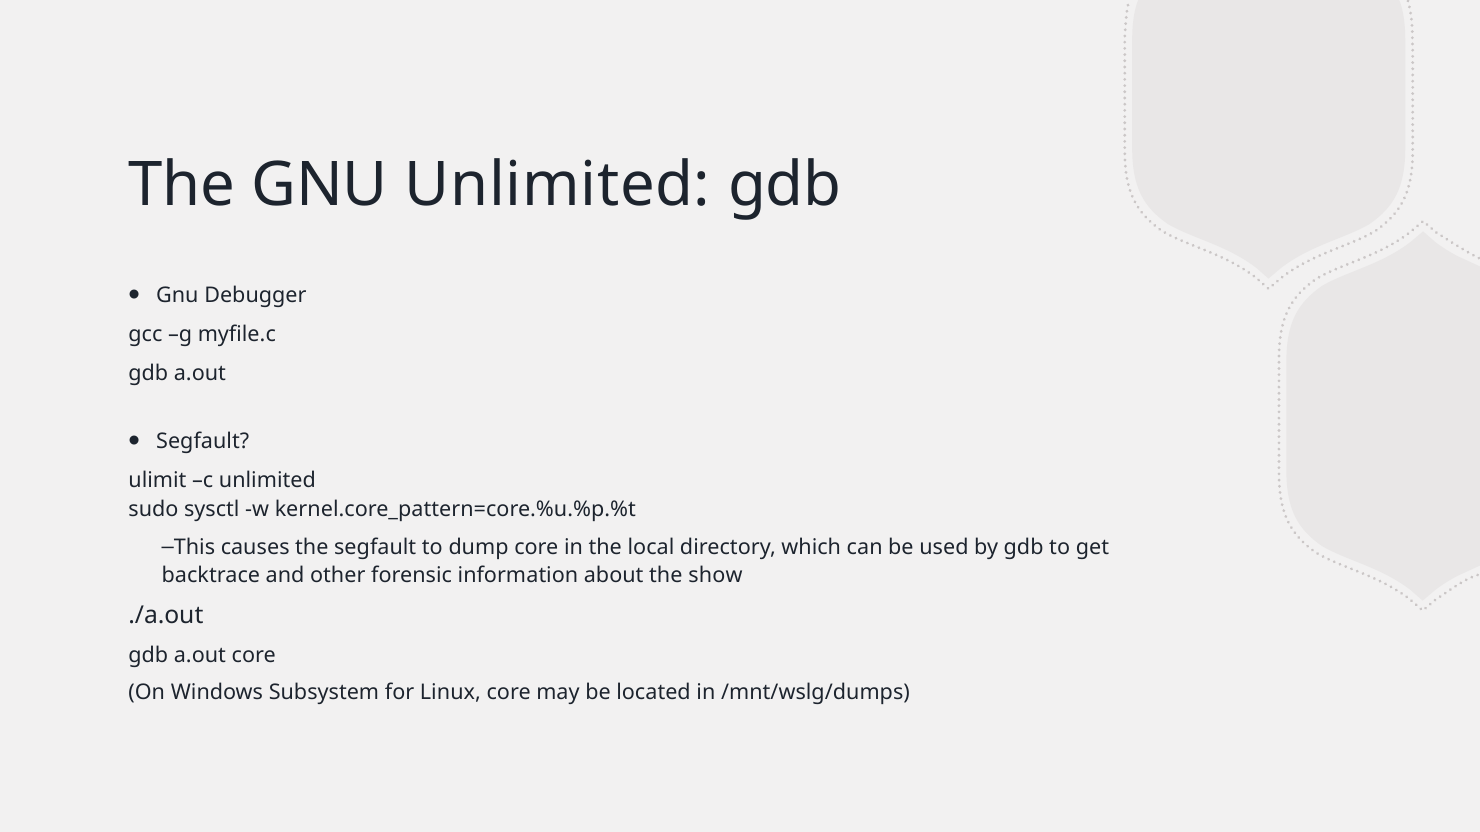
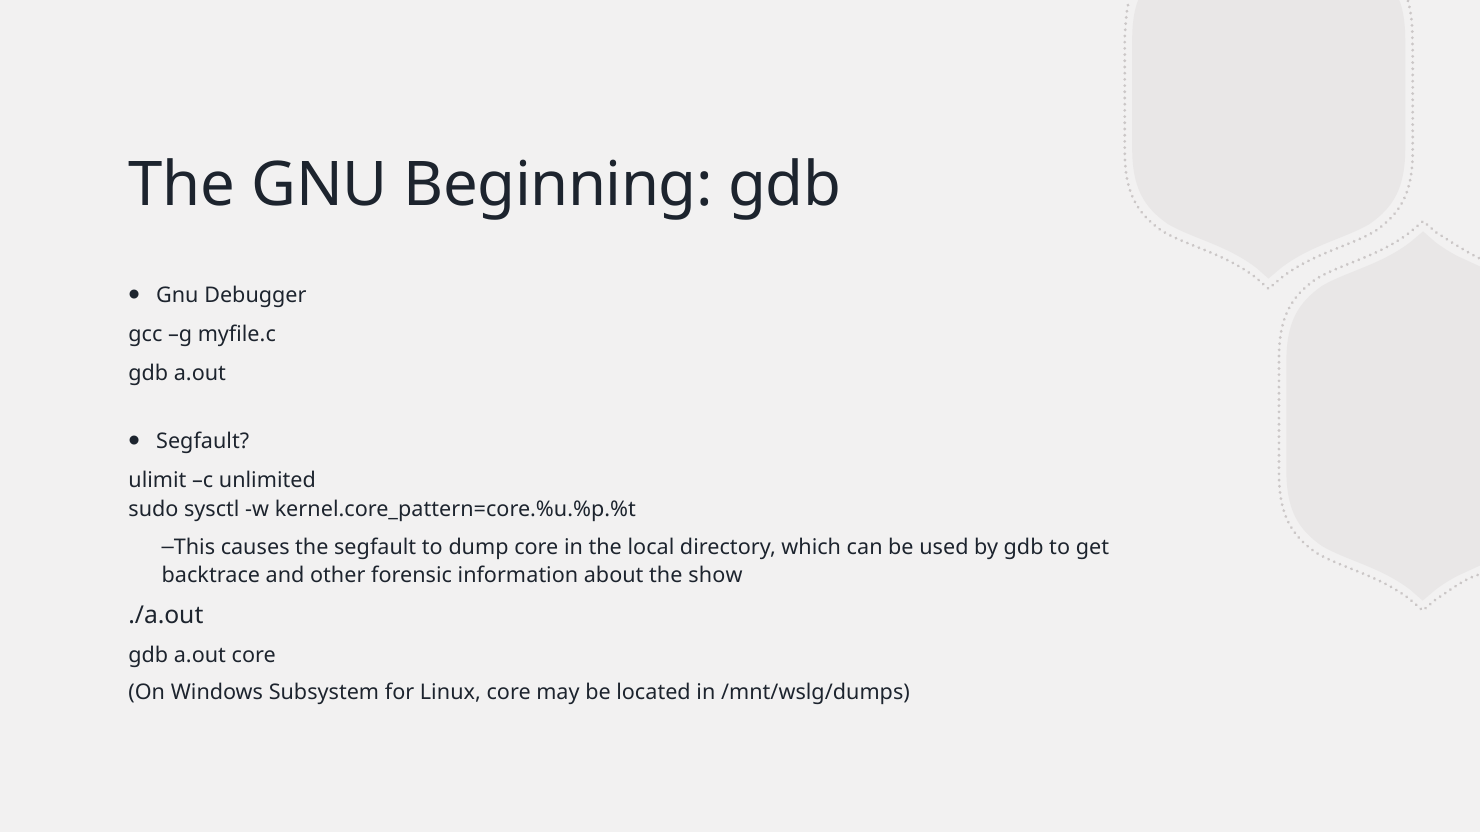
GNU Unlimited: Unlimited -> Beginning (558, 185)
